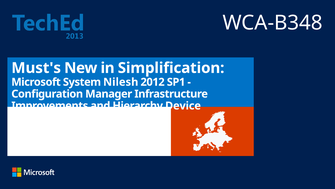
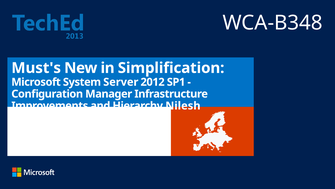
Nilesh: Nilesh -> Server (121, 82)
Device: Device -> Nilesh (183, 105)
